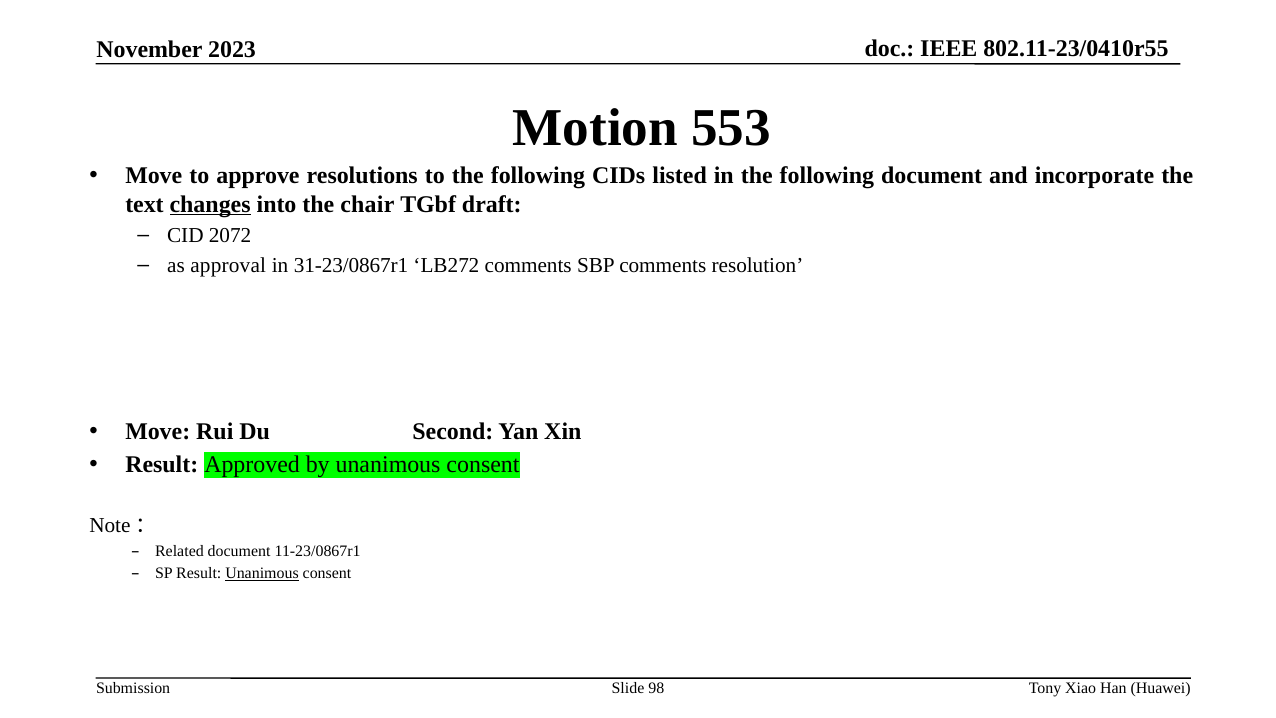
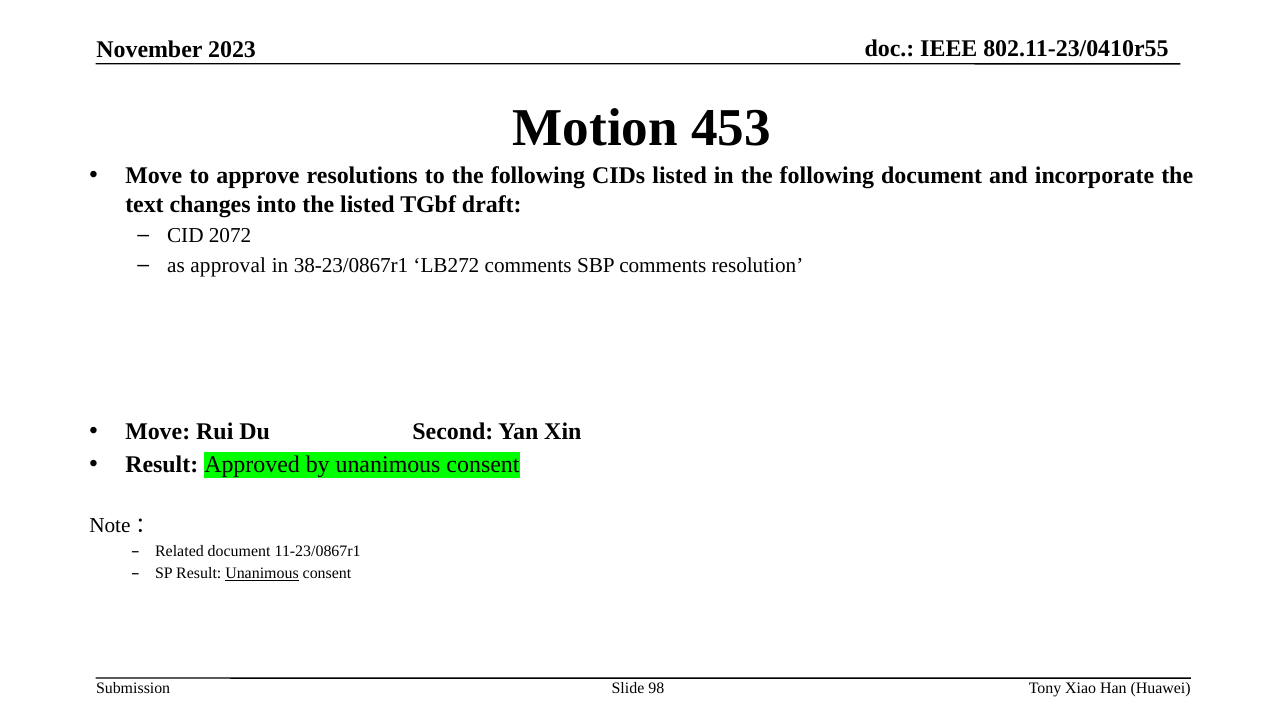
553: 553 -> 453 (731, 128)
changes underline: present -> none (210, 204)
the chair: chair -> listed (367, 204)
31-23/0867r1: 31-23/0867r1 -> 38-23/0867r1 (351, 265)
